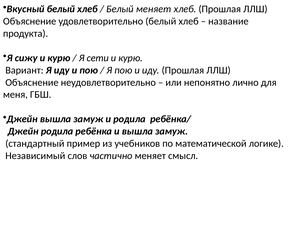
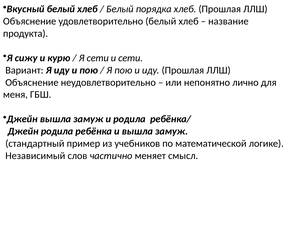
Белый меняет: меняет -> порядка (154, 9)
курю: курю -> сети (131, 58)
